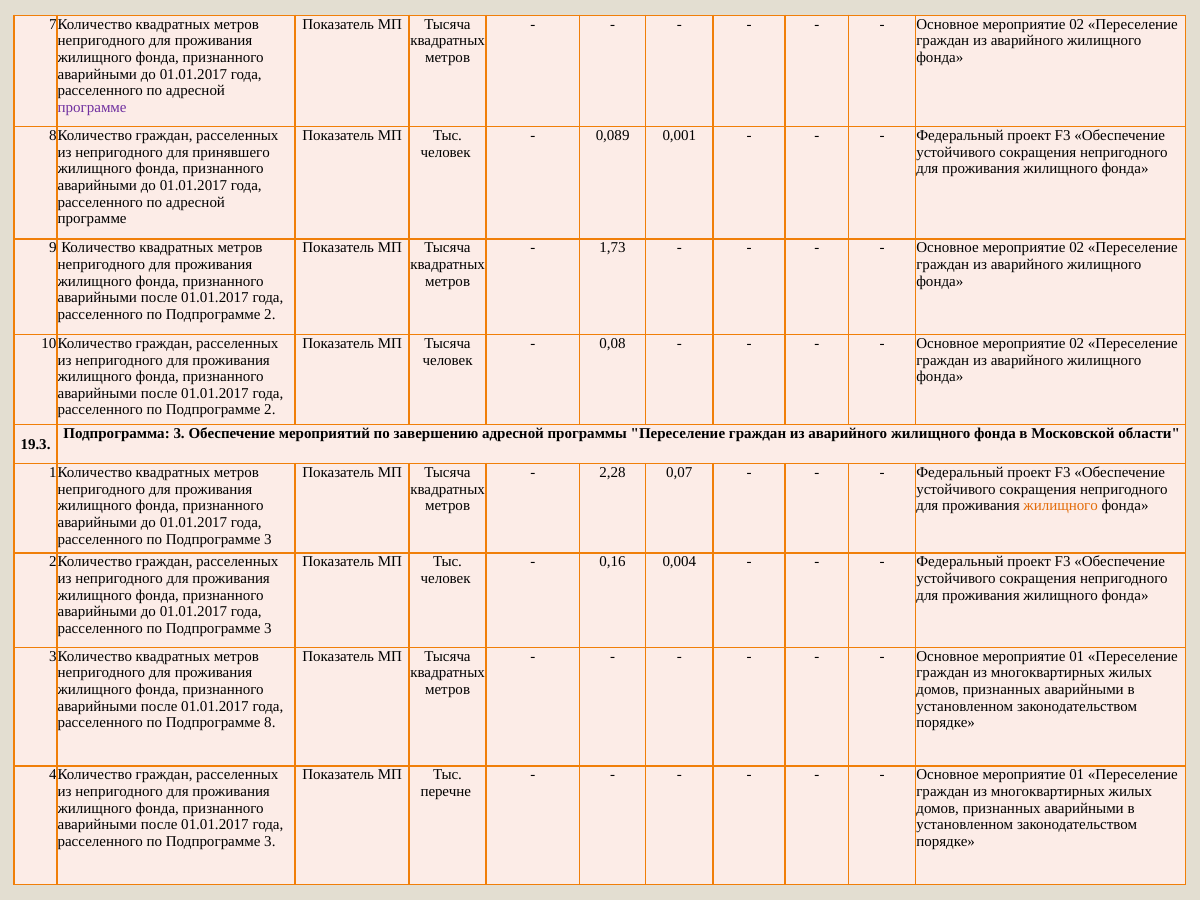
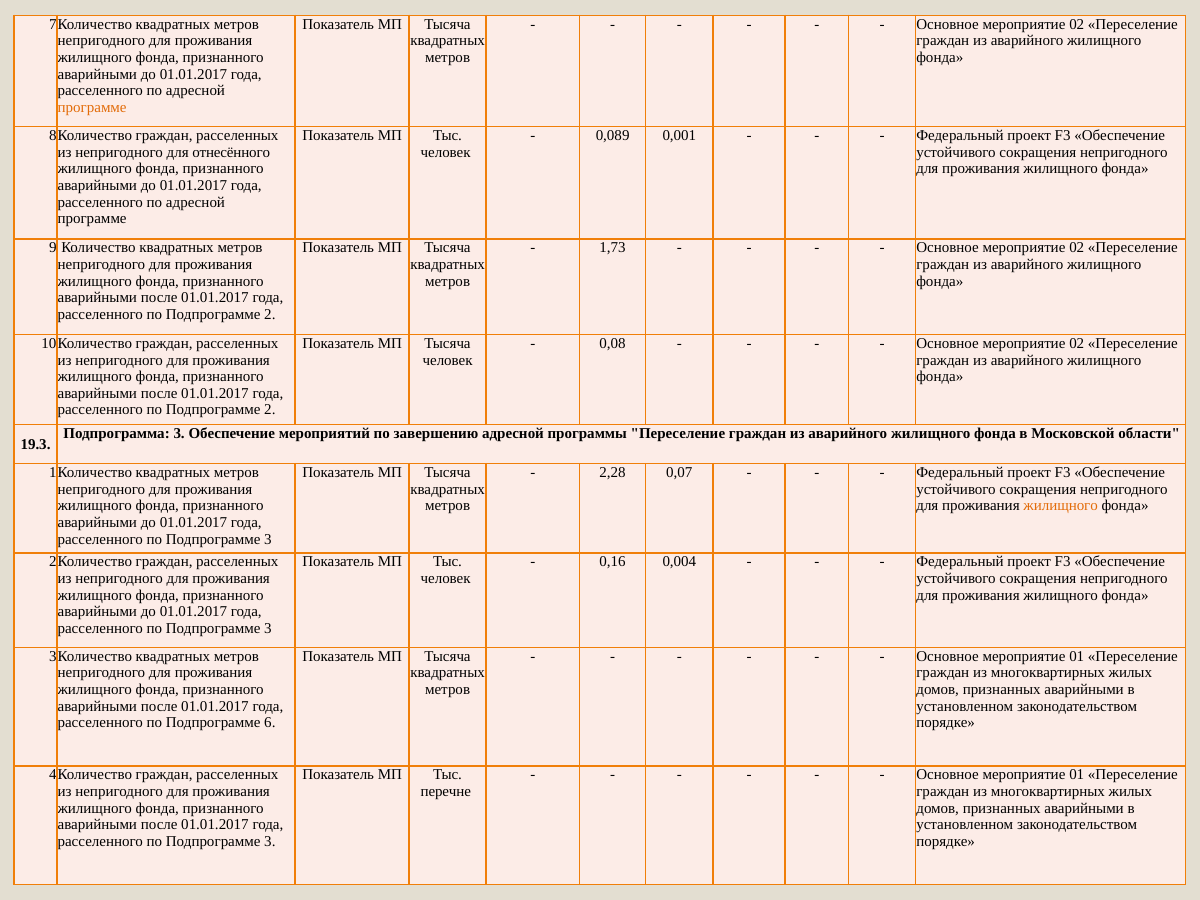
программе colour: purple -> orange (92, 108)
принявшего: принявшего -> отнесённого (231, 152)
8: 8 -> 6 (270, 723)
